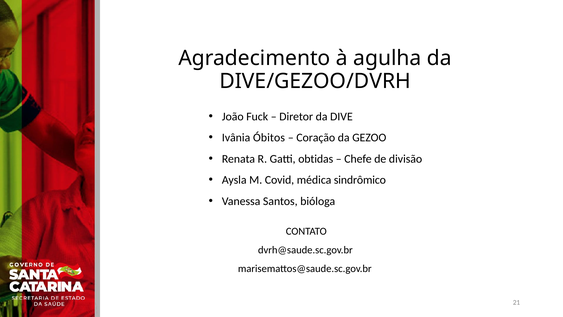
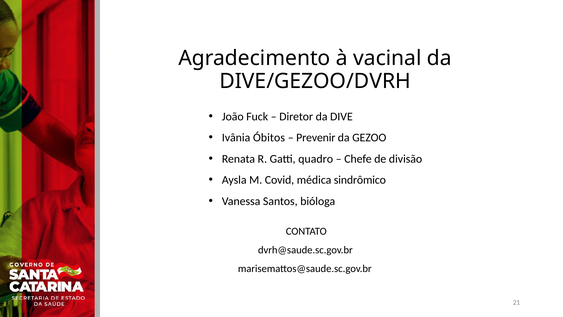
agulha: agulha -> vacinal (387, 58)
Coração: Coração -> Prevenir (316, 138)
obtidas: obtidas -> quadro (316, 159)
